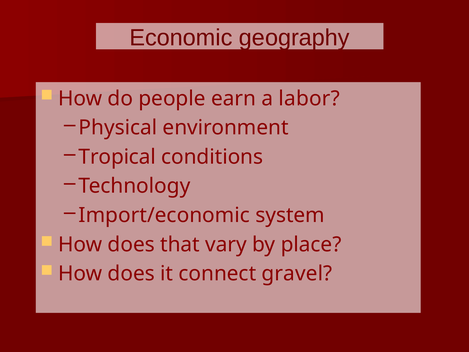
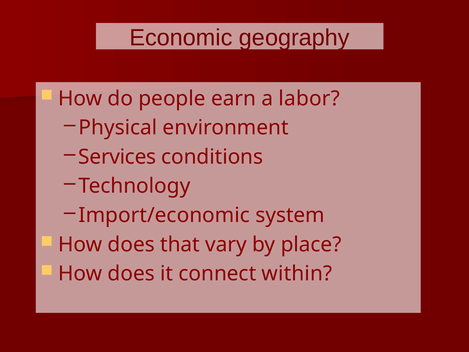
Tropical: Tropical -> Services (117, 157)
gravel: gravel -> within (297, 274)
